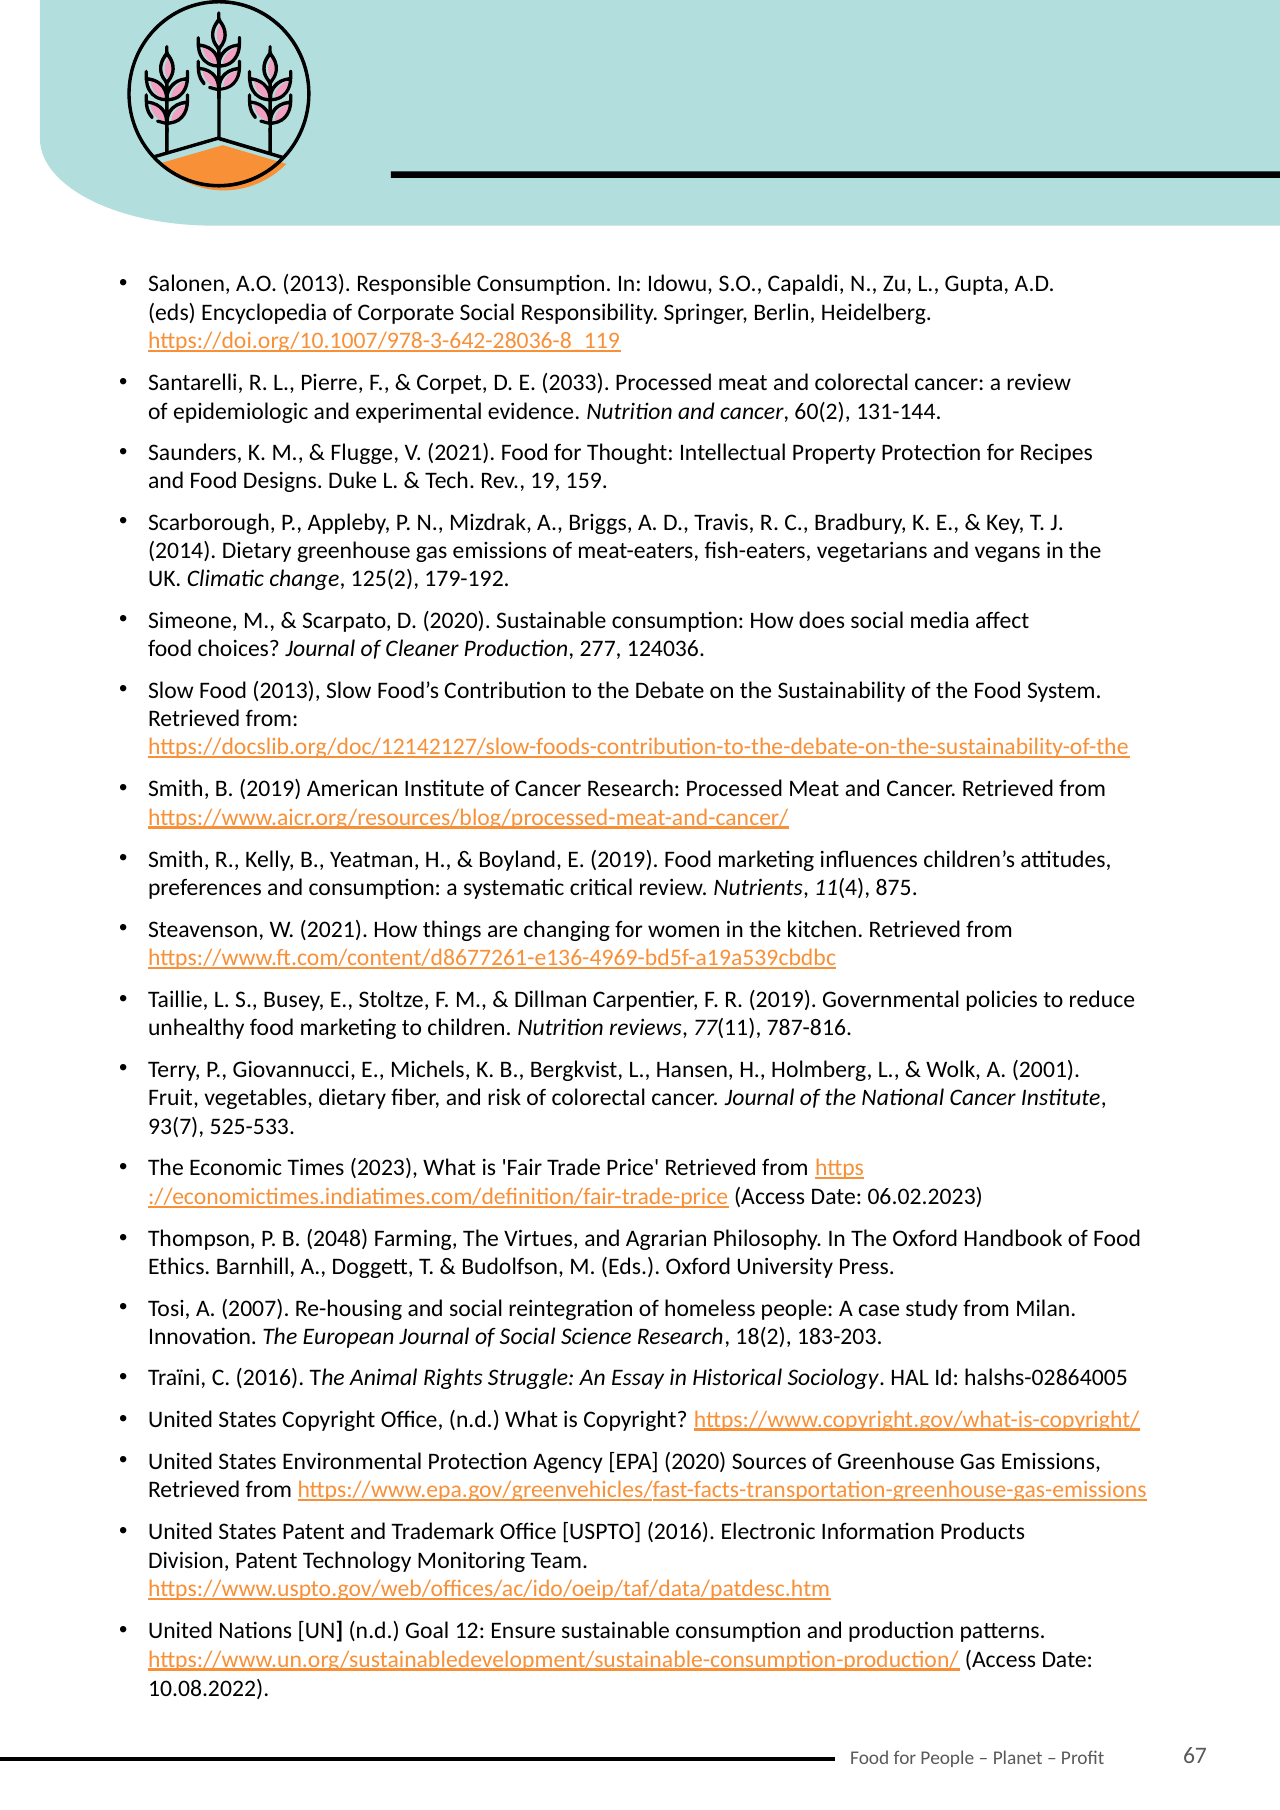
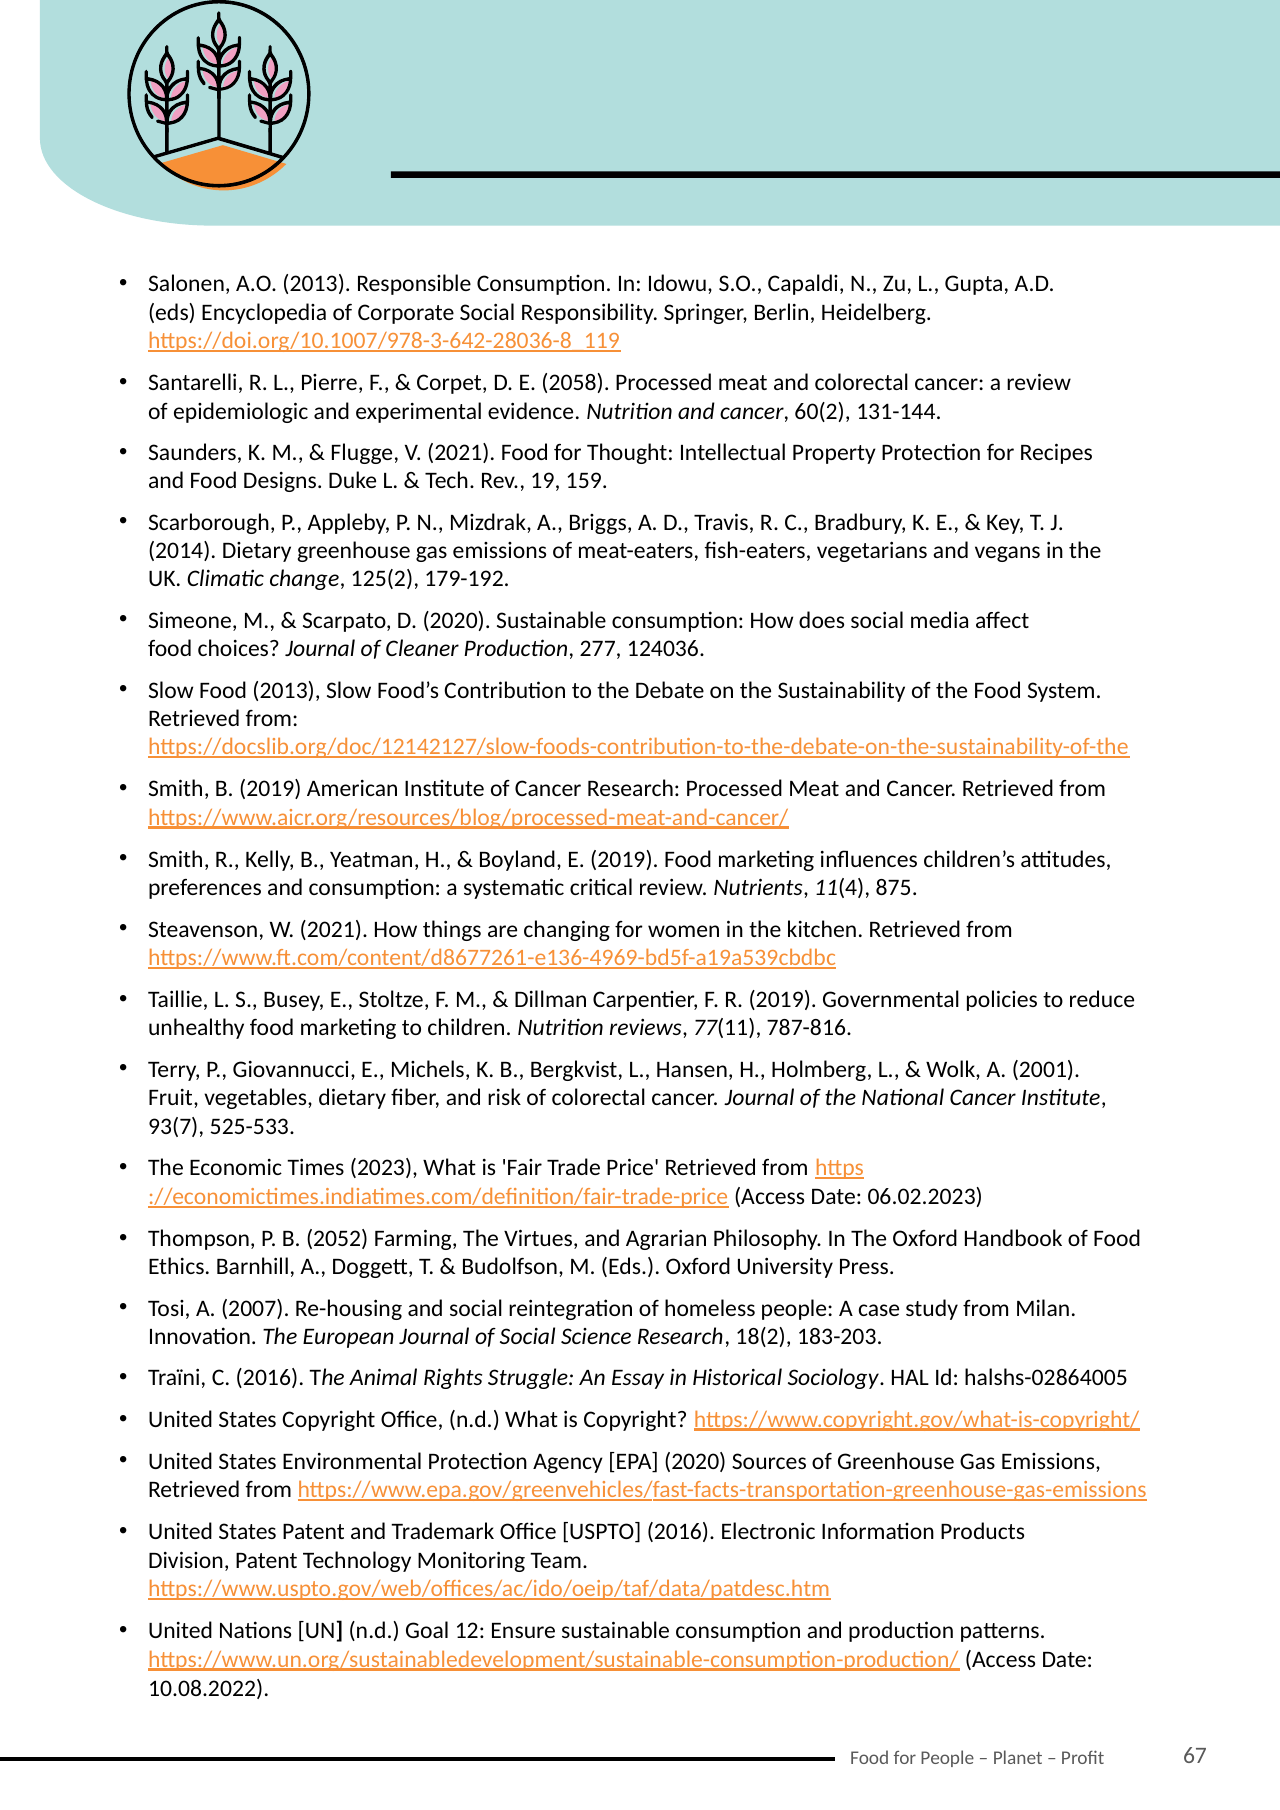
2033: 2033 -> 2058 (576, 383)
2048: 2048 -> 2052 (337, 1239)
